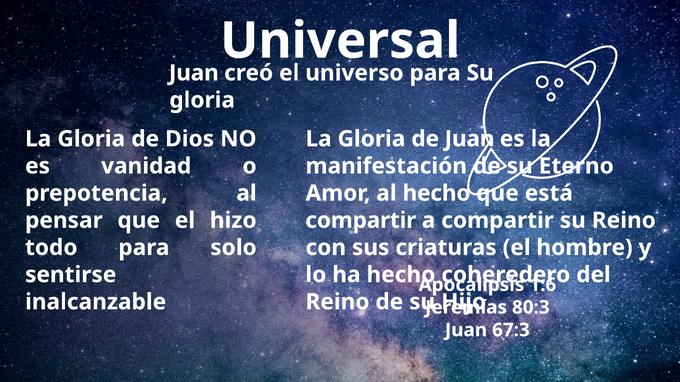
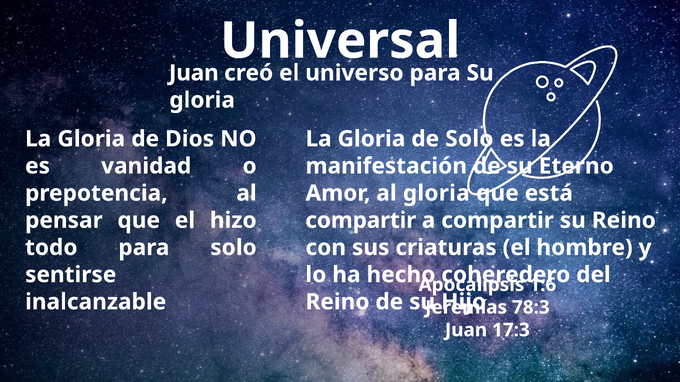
de Juan: Juan -> Solo (469, 139)
al hecho: hecho -> gloria (436, 193)
80:3: 80:3 -> 78:3 (531, 308)
67:3: 67:3 -> 17:3 (511, 330)
